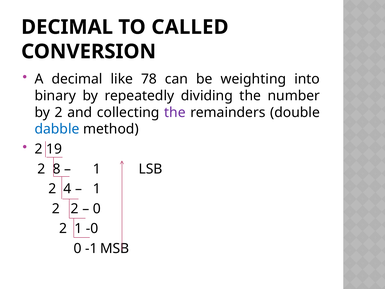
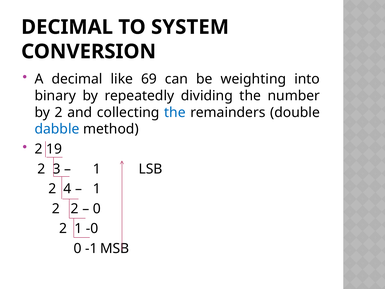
CALLED: CALLED -> SYSTEM (190, 27)
78: 78 -> 69 (149, 79)
the colour: purple -> blue (175, 112)
8: 8 -> 3 (57, 169)
